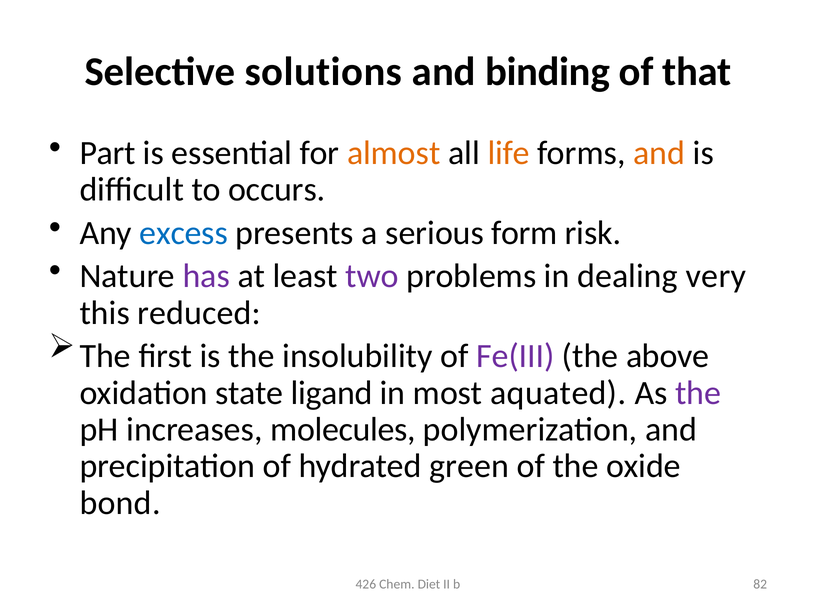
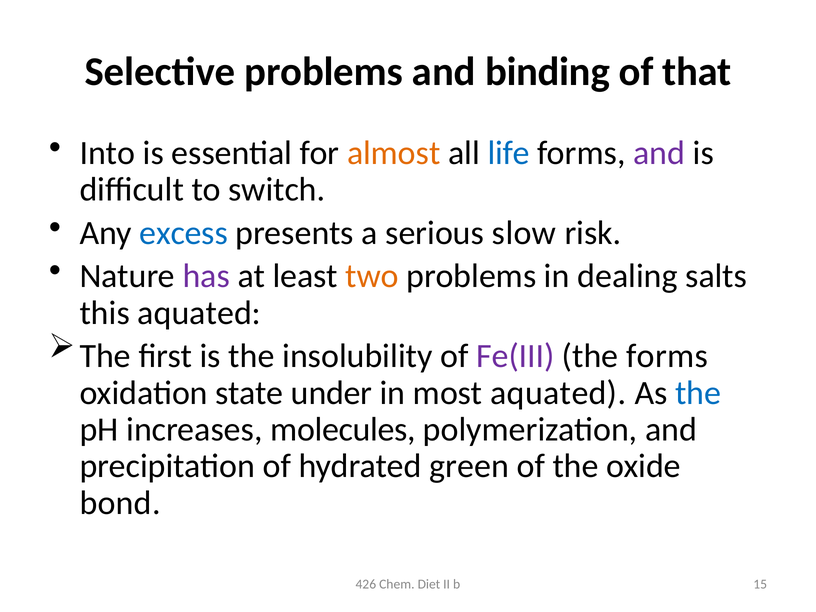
Selective solutions: solutions -> problems (324, 72)
Part: Part -> Into (107, 153)
life colour: orange -> blue (509, 153)
and colour: orange -> purple (659, 153)
occurs: occurs -> switch (277, 190)
form: form -> slow (524, 233)
two colour: purple -> orange (372, 276)
very: very -> salts (716, 276)
this reduced: reduced -> aquated (199, 313)
the above: above -> forms (667, 356)
ligand: ligand -> under (332, 393)
the colour: purple -> blue (698, 393)
82: 82 -> 15 (760, 584)
